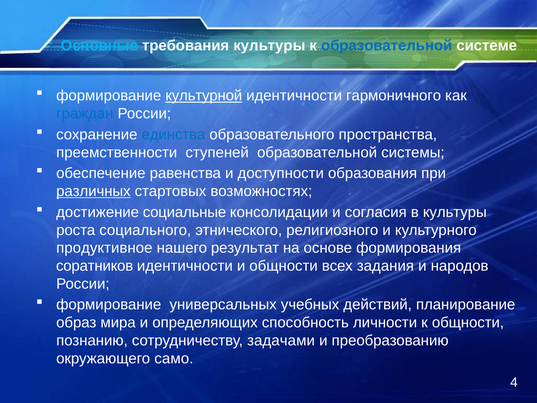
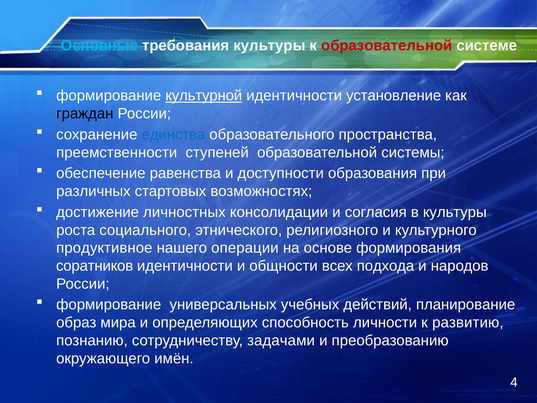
образовательной colour: blue -> red (387, 46)
гармоничного: гармоничного -> установление (394, 96)
граждан colour: blue -> black (85, 114)
различных underline: present -> none (93, 191)
социальные: социальные -> личностных (184, 212)
результат: результат -> операции (245, 248)
задания: задания -> подхода (385, 266)
к общности: общности -> развитию (468, 322)
само: само -> имён (174, 358)
